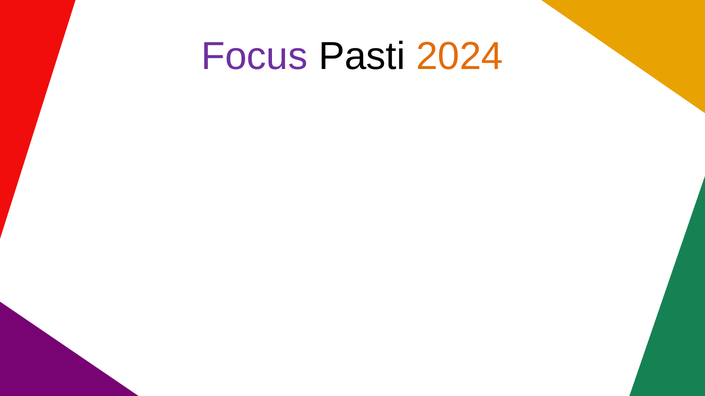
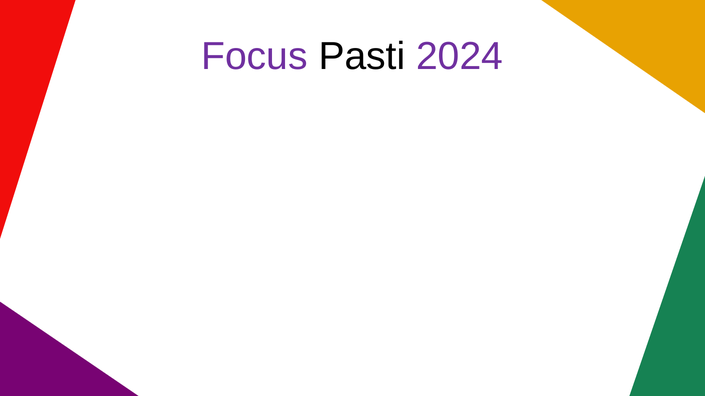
2024 colour: orange -> purple (460, 56)
